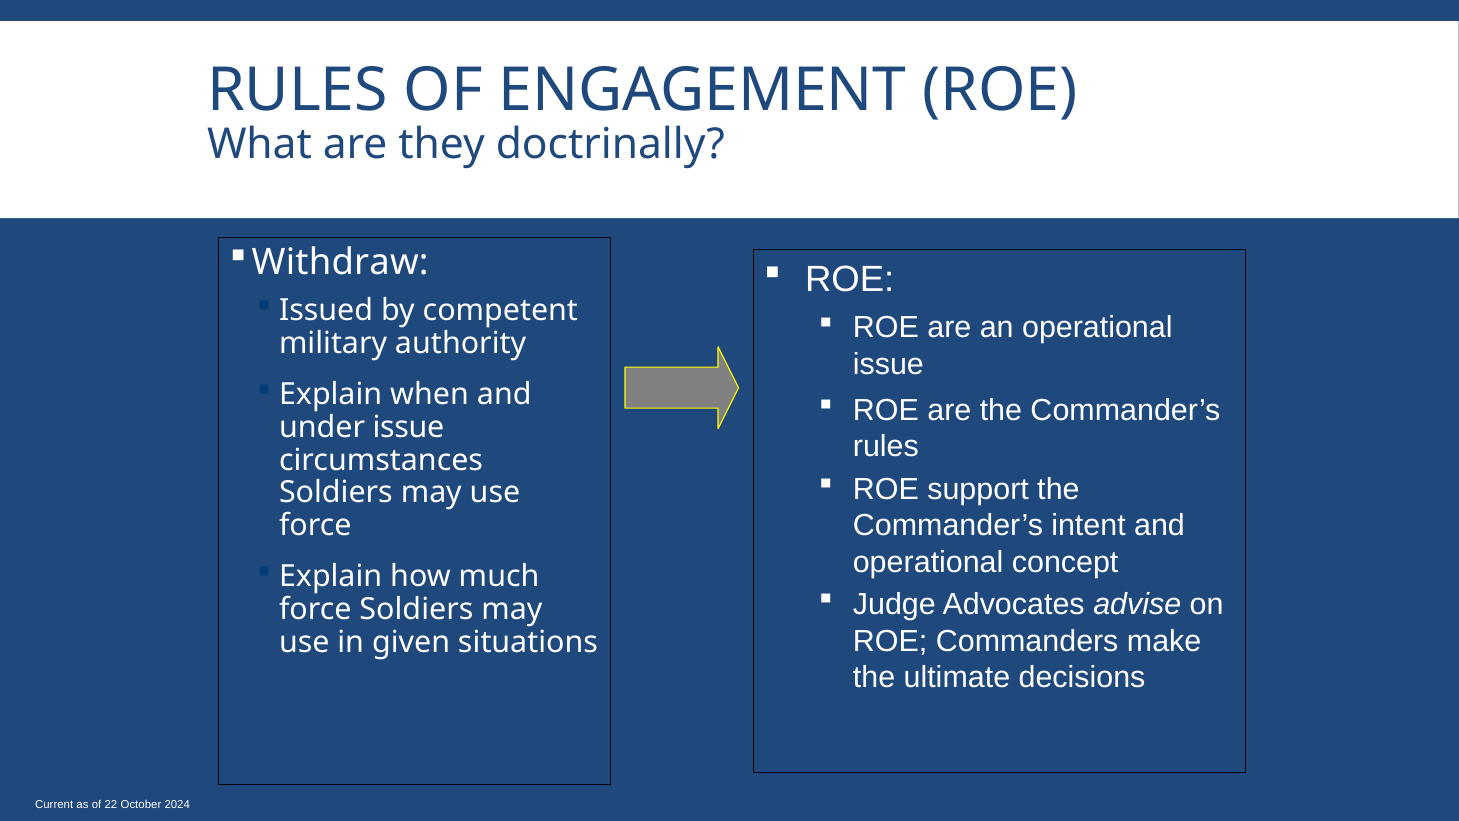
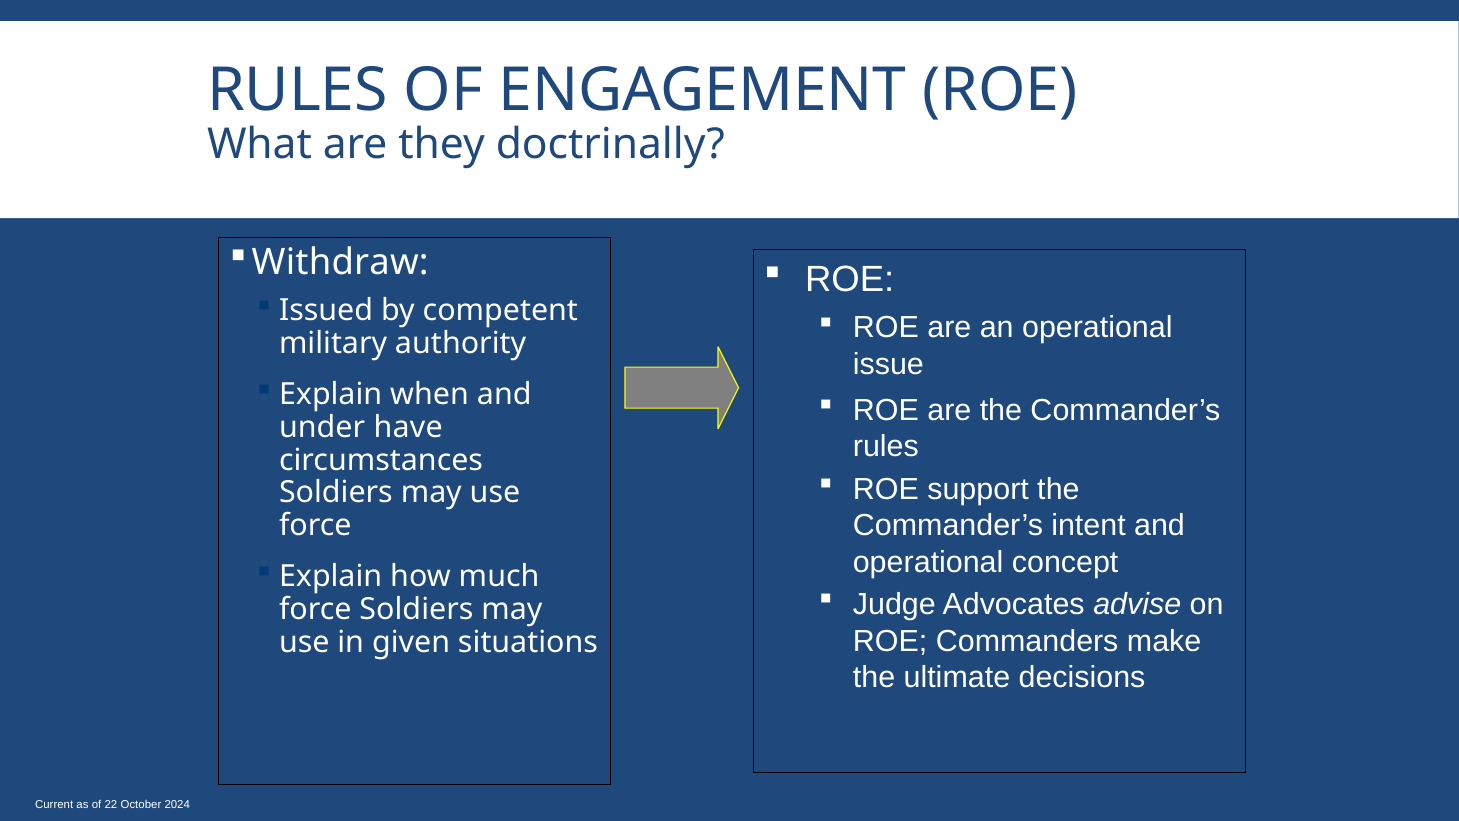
under issue: issue -> have (408, 427)
